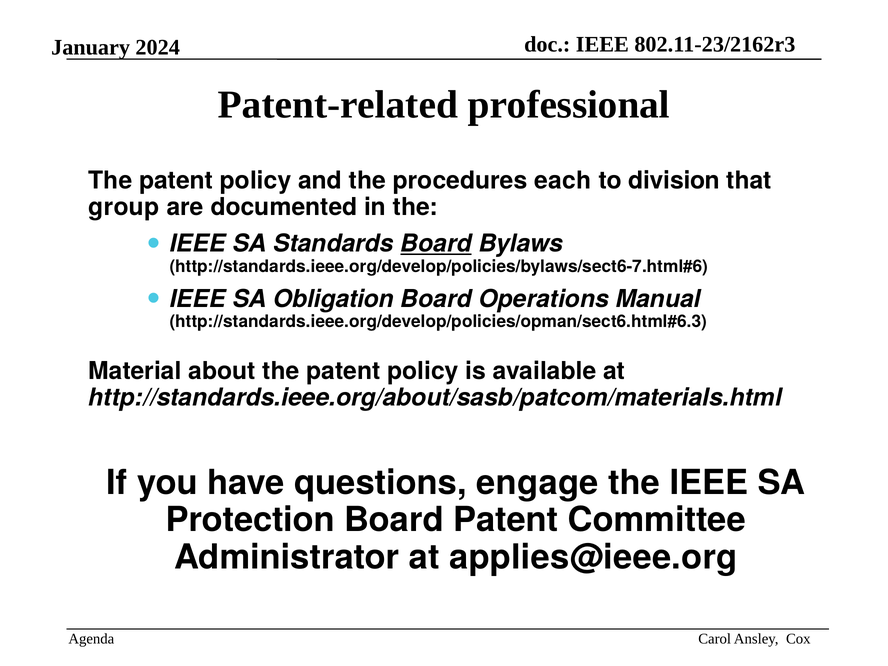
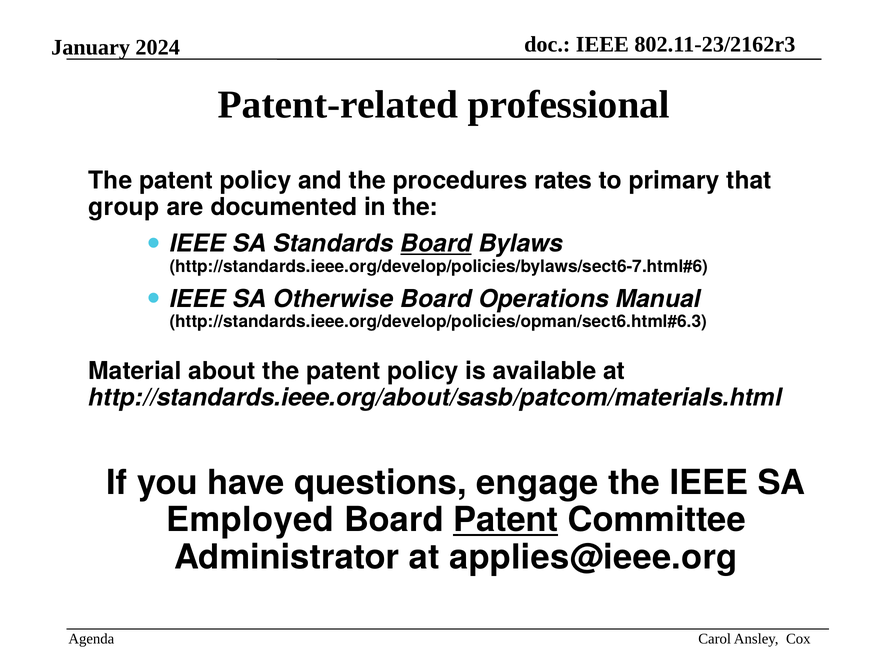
each: each -> rates (563, 181)
division: division -> primary (674, 181)
Obligation: Obligation -> Otherwise (333, 299)
Protection: Protection -> Employed (250, 520)
Patent underline: none -> present (506, 520)
